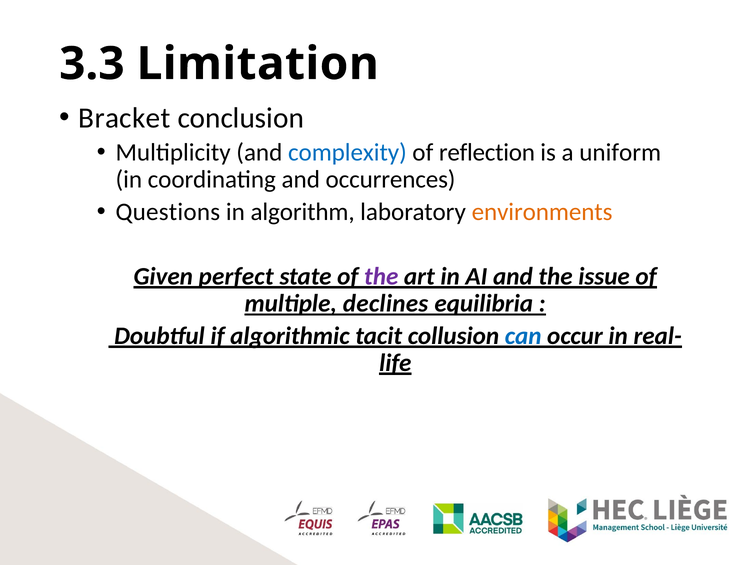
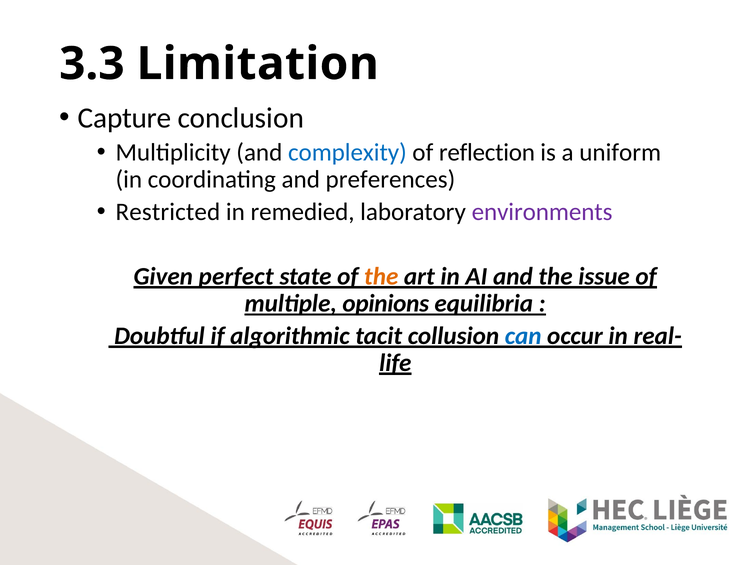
Bracket: Bracket -> Capture (125, 118)
occurrences: occurrences -> preferences (390, 180)
Questions: Questions -> Restricted (168, 212)
algorithm: algorithm -> remedied (303, 212)
environments colour: orange -> purple (542, 212)
the colour: purple -> orange (381, 276)
declines: declines -> opinions (386, 304)
